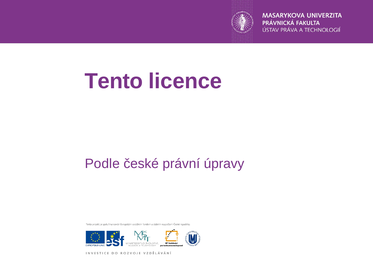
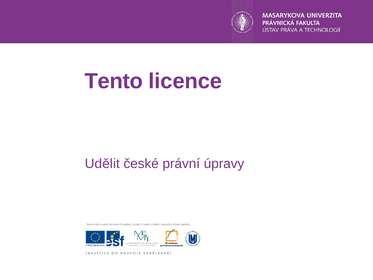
Podle: Podle -> Udělit (102, 164)
